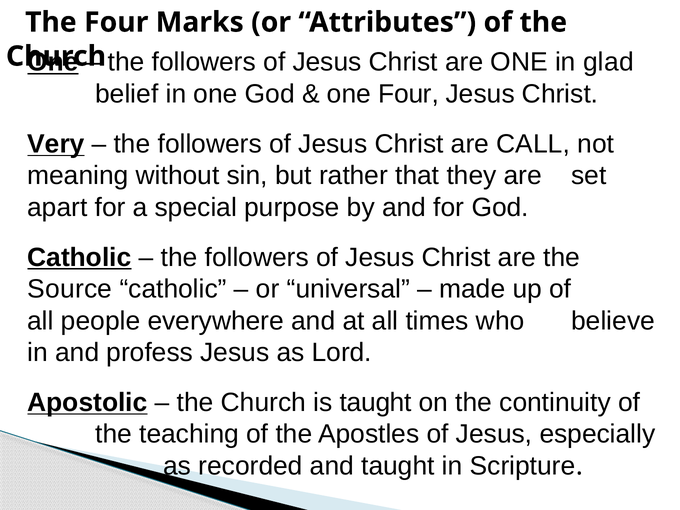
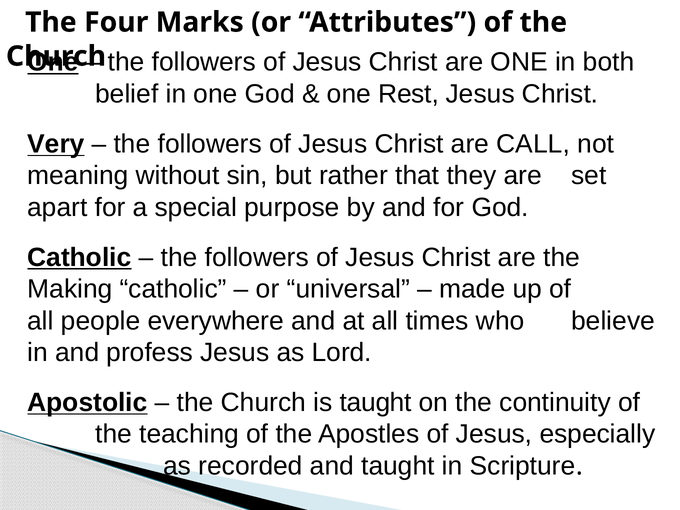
glad: glad -> both (609, 62)
one Four: Four -> Rest (409, 94)
Source: Source -> Making (70, 289)
